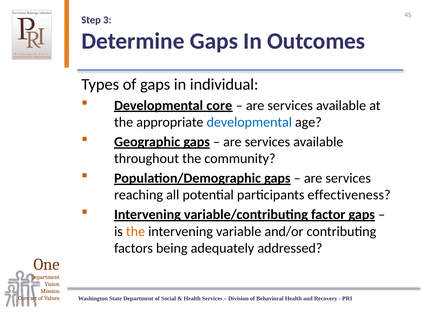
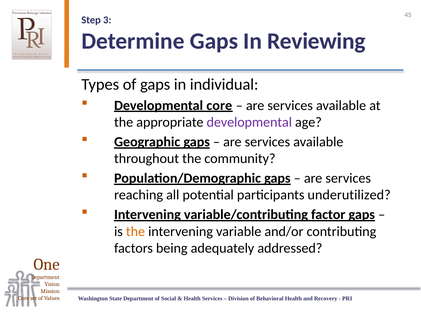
Outcomes: Outcomes -> Reviewing (316, 41)
developmental colour: blue -> purple (249, 123)
effectiveness: effectiveness -> underutilized (349, 195)
